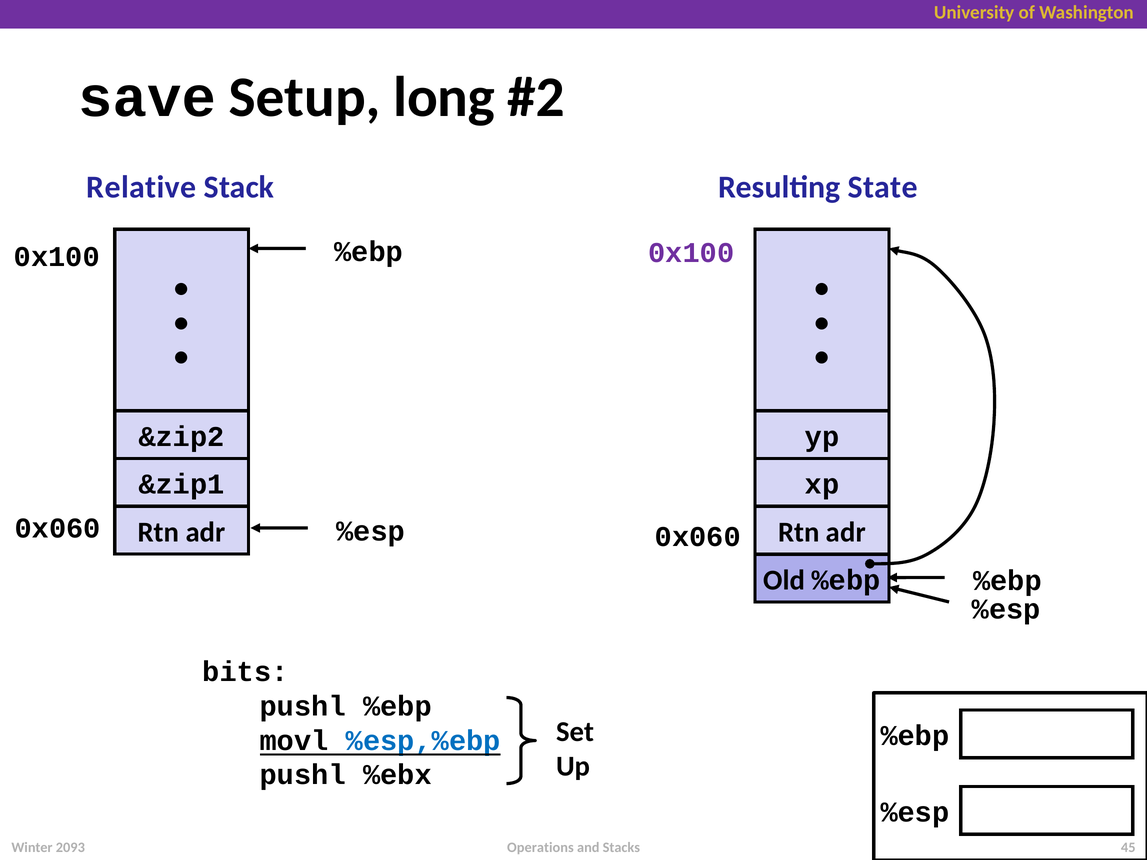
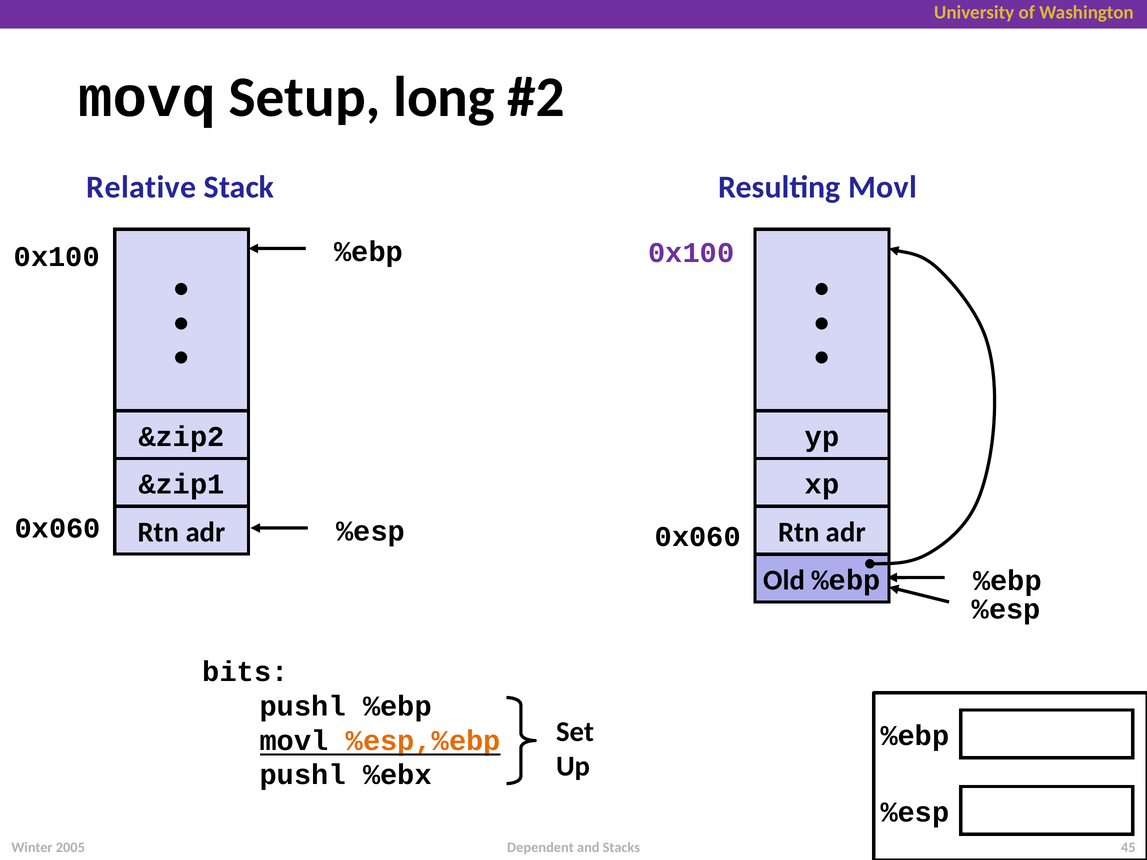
save: save -> movq (147, 97)
Resulting State: State -> Movl (883, 187)
%esp,%ebp colour: blue -> orange (423, 741)
2093: 2093 -> 2005 (70, 848)
Operations: Operations -> Dependent (540, 848)
